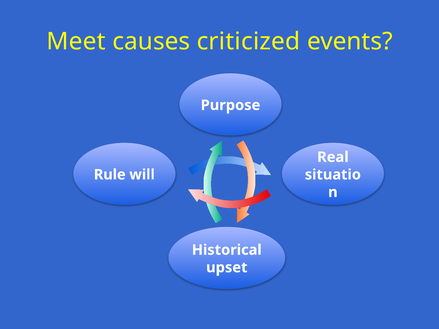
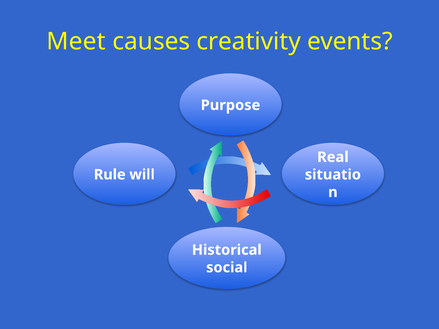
criticized: criticized -> creativity (249, 42)
upset: upset -> social (227, 268)
